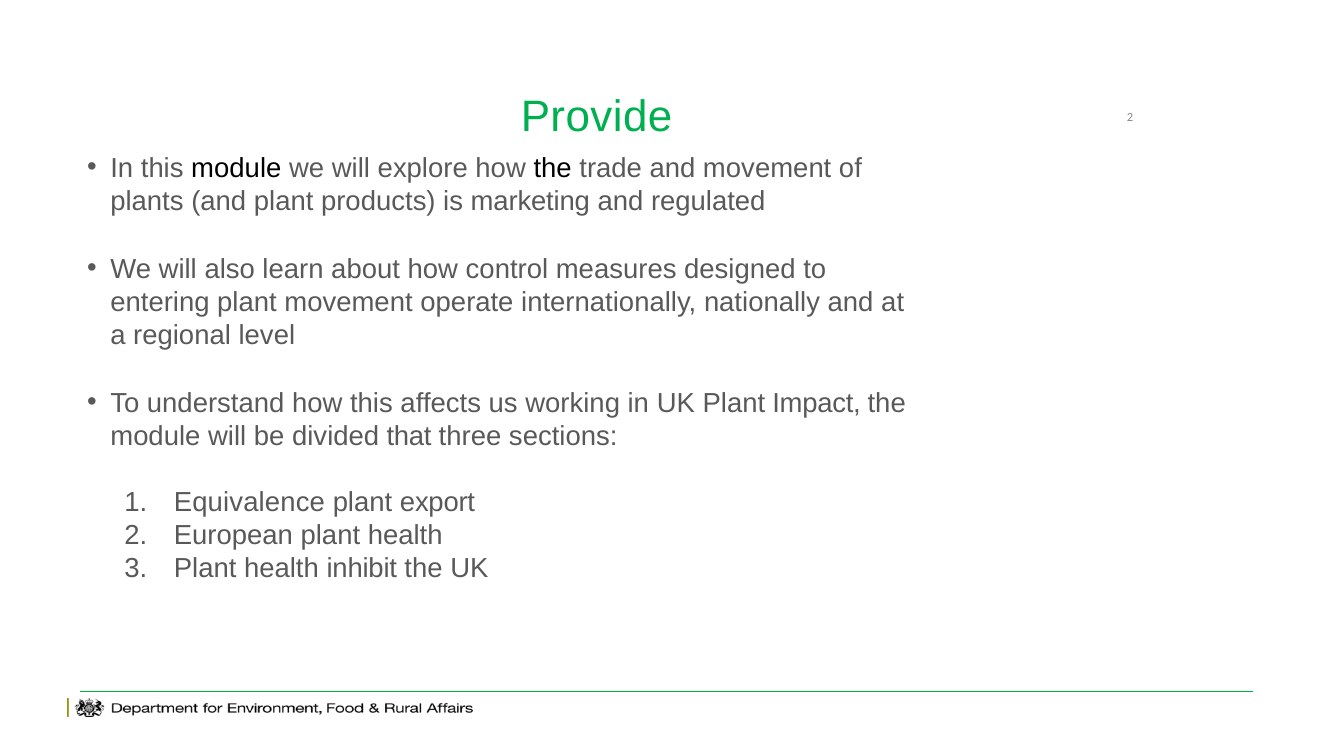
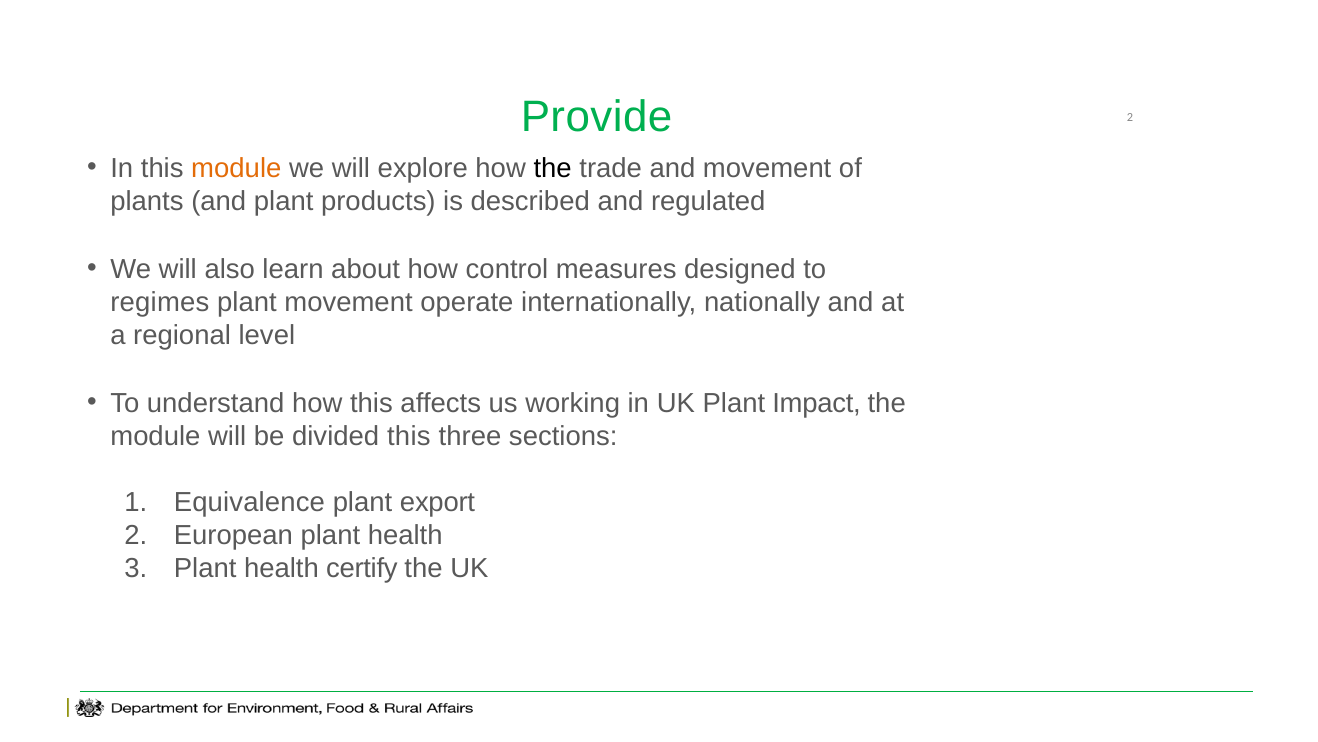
module colour: black -> orange (236, 168)
marketing: marketing -> described (530, 201)
entering: entering -> regimes (160, 302)
divided that: that -> this (409, 436)
inhibit: inhibit -> certify (362, 568)
